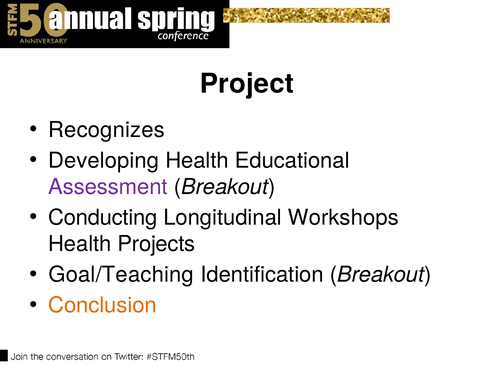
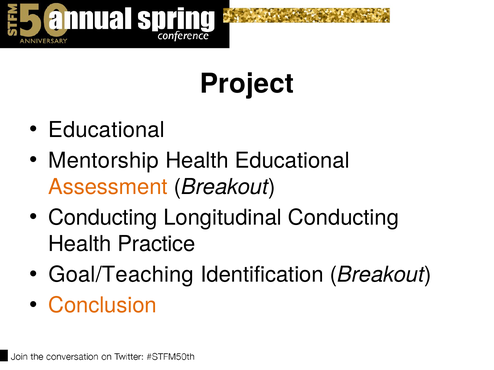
Recognizes: Recognizes -> Educational (107, 130)
Developing: Developing -> Mentorship (104, 161)
Assessment colour: purple -> orange (108, 187)
Longitudinal Workshops: Workshops -> Conducting (343, 218)
Projects: Projects -> Practice (156, 244)
